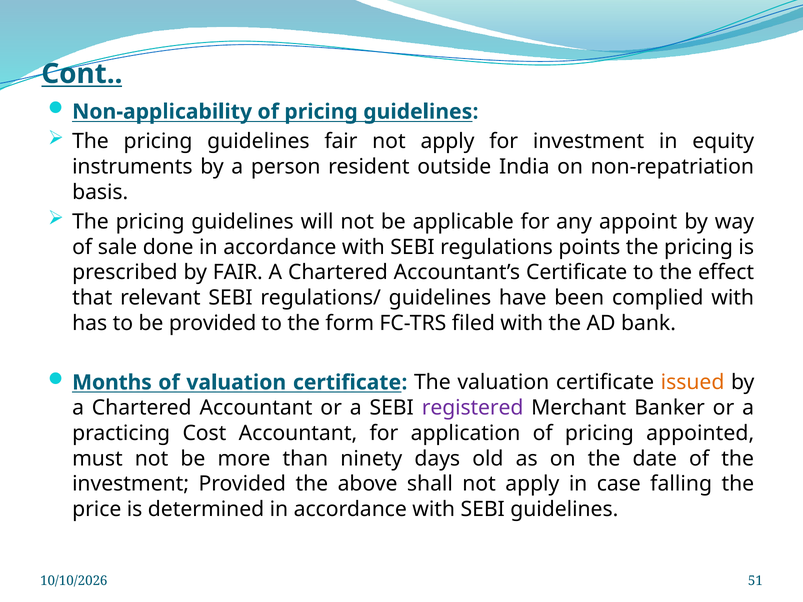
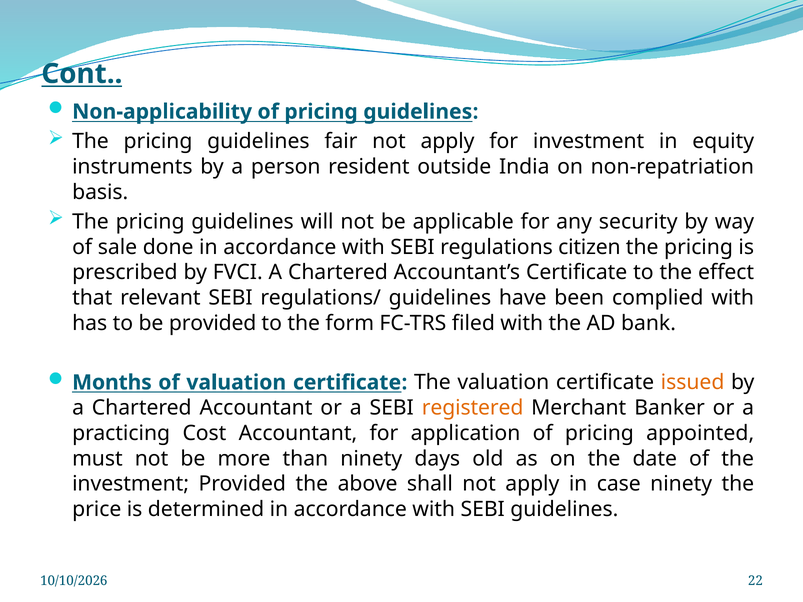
appoint: appoint -> security (638, 222)
points: points -> citizen (589, 247)
by FAIR: FAIR -> FVCI (238, 273)
registered colour: purple -> orange (473, 408)
case falling: falling -> ninety (681, 484)
51: 51 -> 22 (755, 581)
